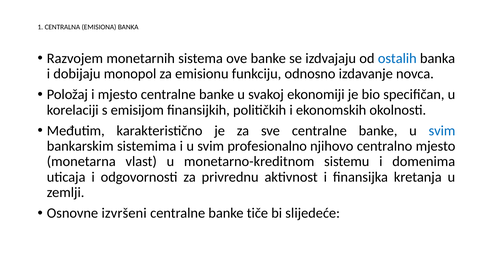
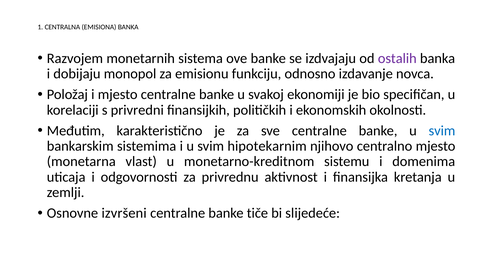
ostalih colour: blue -> purple (397, 58)
emisijom: emisijom -> privredni (137, 110)
profesionalno: profesionalno -> hipotekarnim (267, 146)
